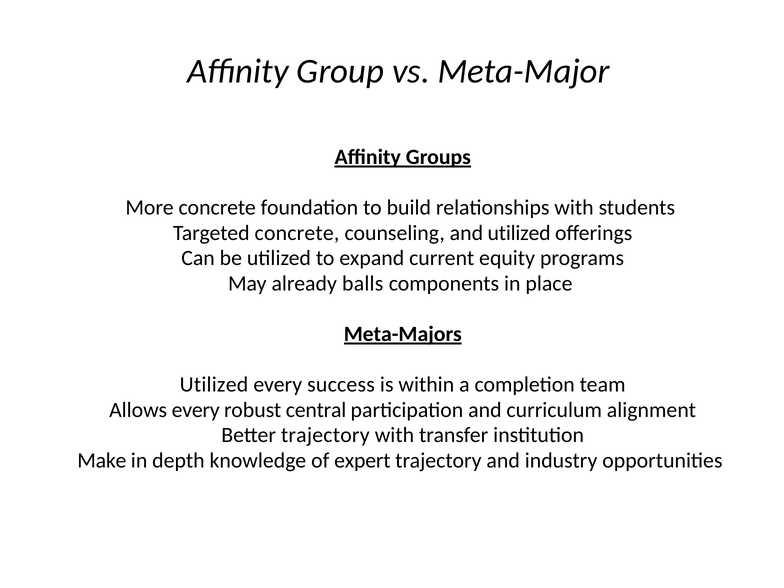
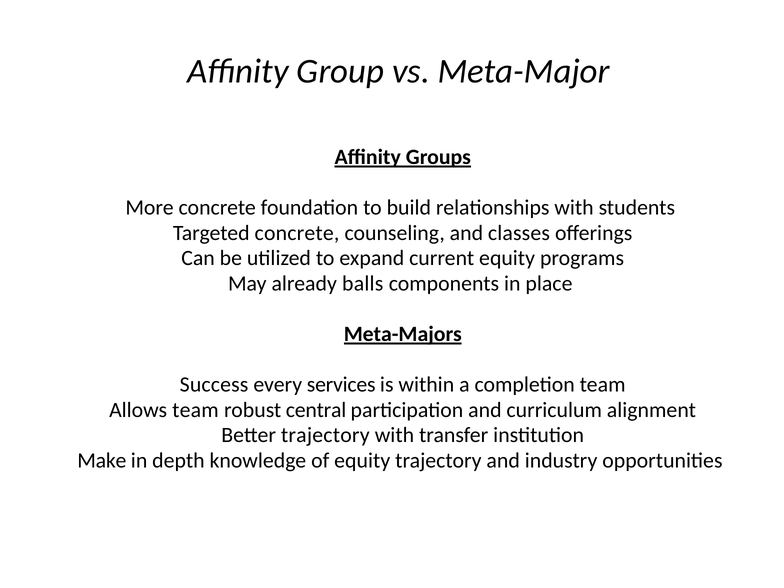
and utilized: utilized -> classes (519, 233)
Utilized: Utilized -> Success (214, 385)
success: success -> services (341, 385)
Allows every: every -> team (195, 410)
of expert: expert -> equity (362, 460)
